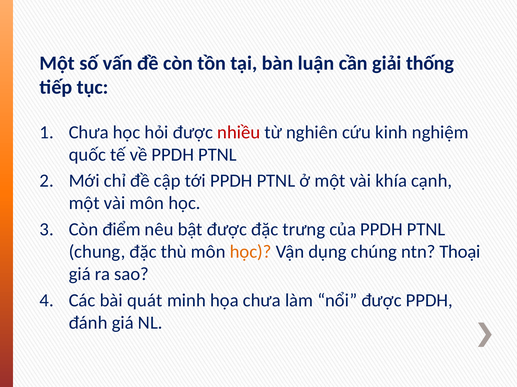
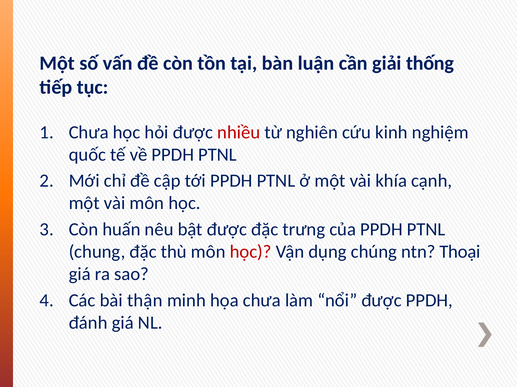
điểm: điểm -> huấn (122, 230)
học colour: orange -> red (251, 252)
quát: quát -> thận (145, 301)
